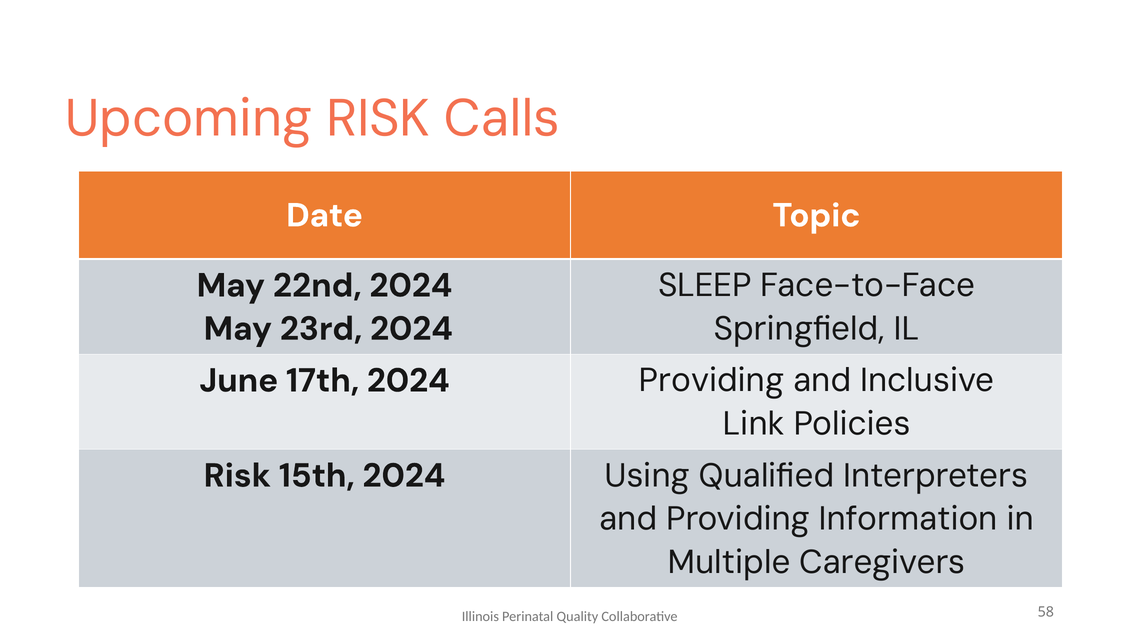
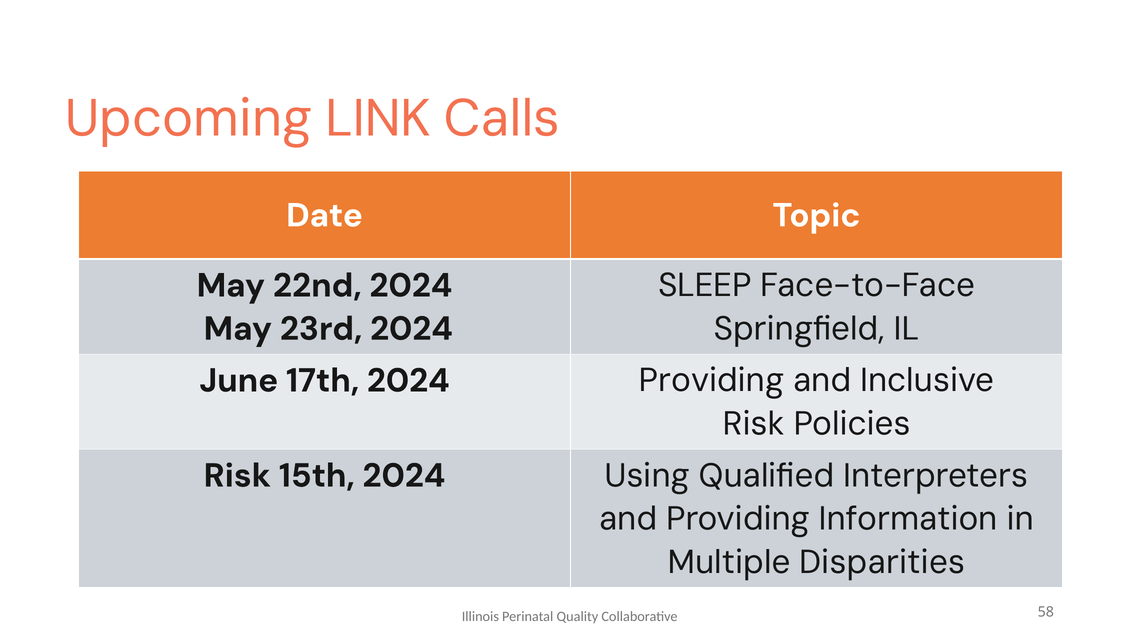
Upcoming RISK: RISK -> LINK (378, 118)
Link: Link -> Risk (754, 424)
Caregivers: Caregivers -> Disparities (882, 562)
